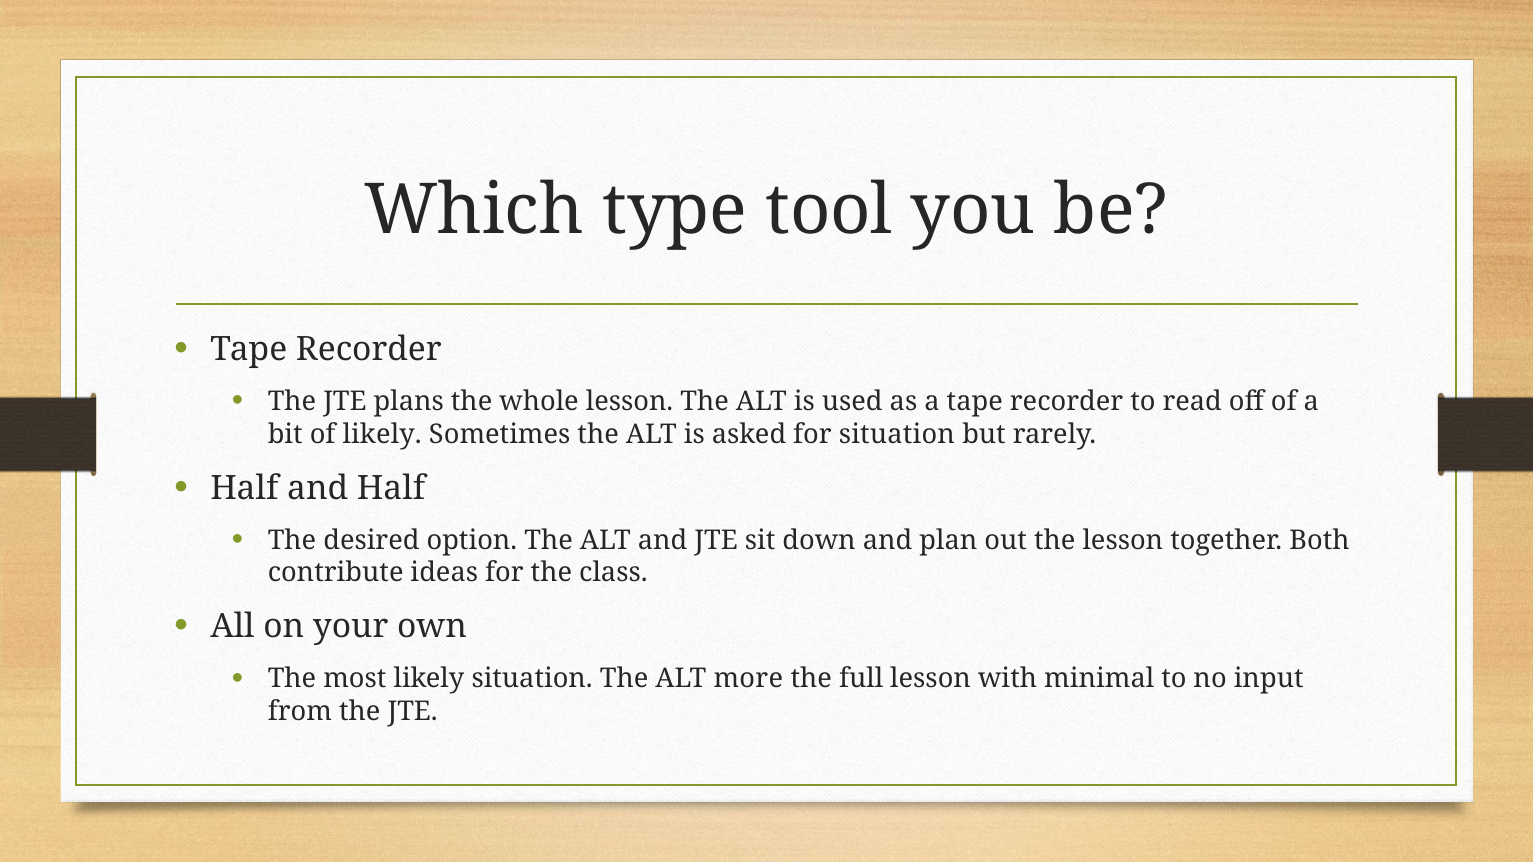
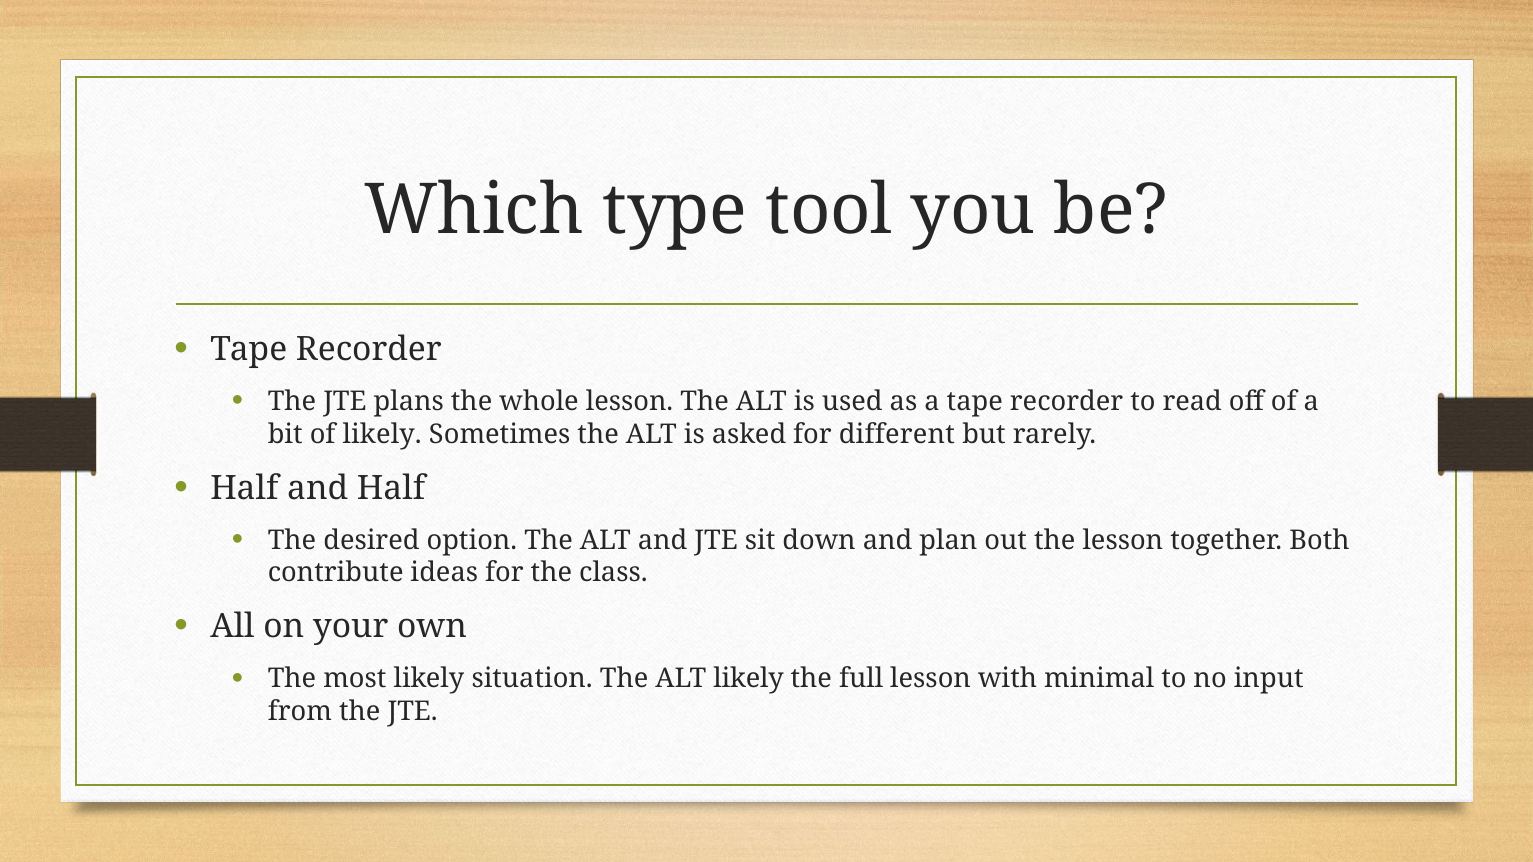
for situation: situation -> different (897, 434)
ALT more: more -> likely (749, 679)
